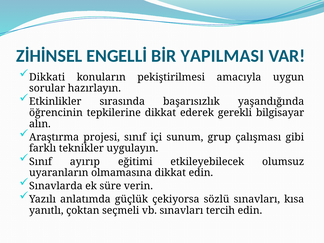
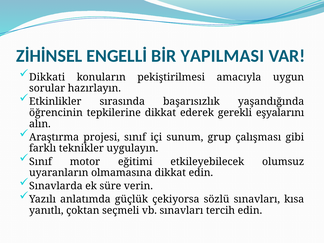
bilgisayar: bilgisayar -> eşyalarını (280, 113)
ayırıp: ayırıp -> motor (85, 162)
